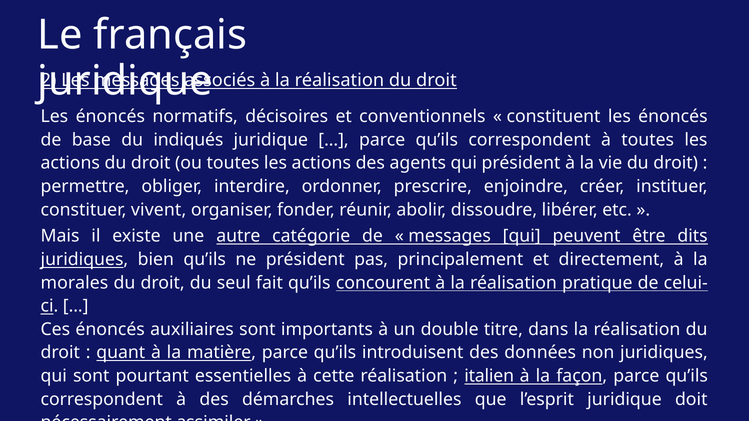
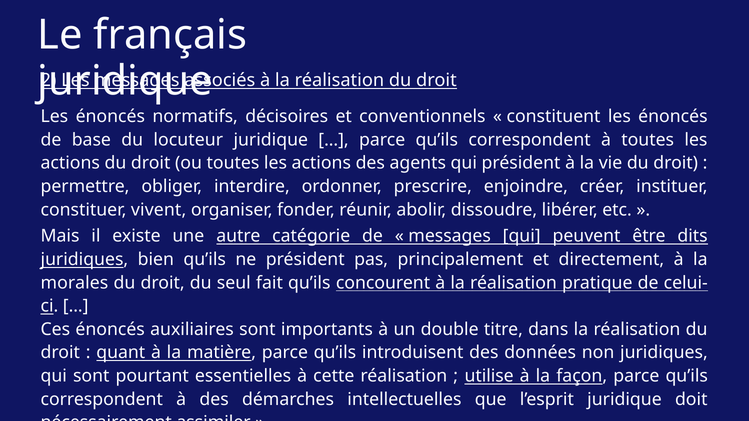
indiqués: indiqués -> locuteur (188, 140)
italien: italien -> utilise (489, 376)
